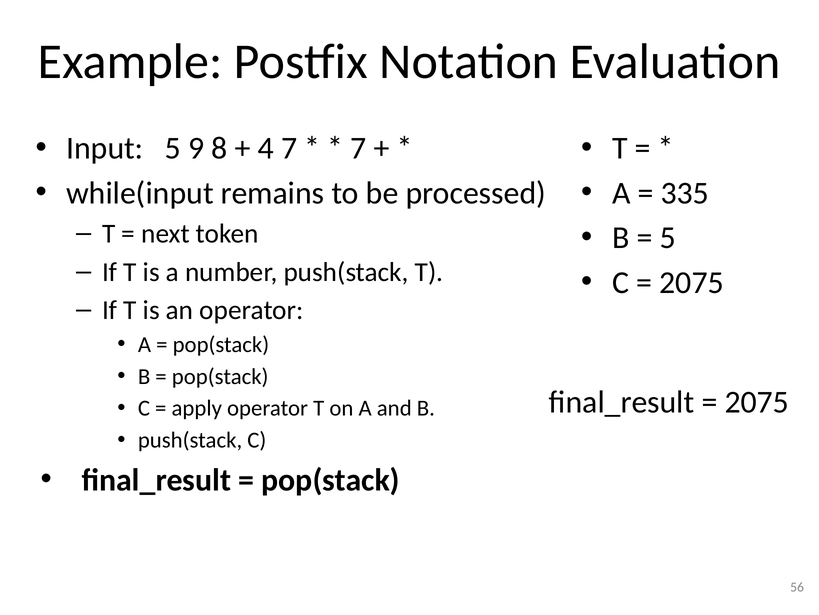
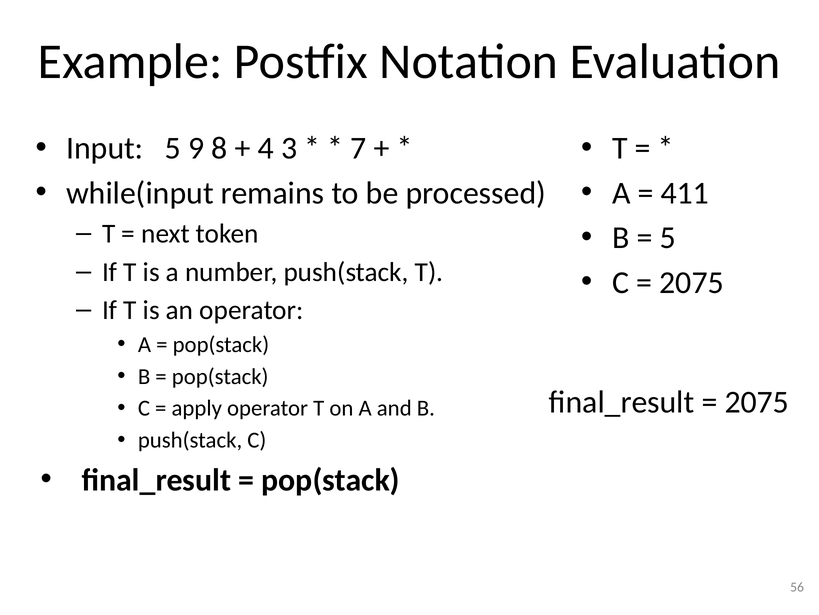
4 7: 7 -> 3 (289, 148)
335: 335 -> 411 (685, 193)
